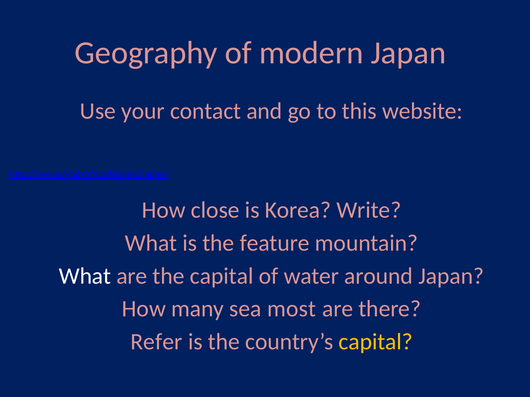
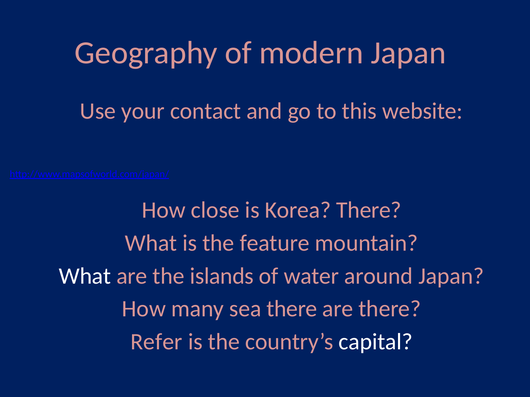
Korea Write: Write -> There (369, 210)
the capital: capital -> islands (222, 276)
sea most: most -> there (292, 309)
capital colour: yellow -> white (376, 342)
